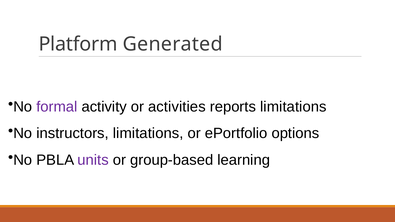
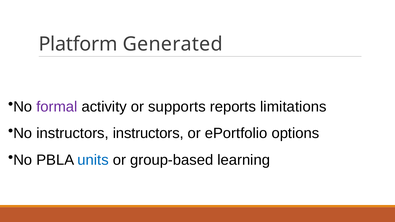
activities: activities -> supports (177, 107)
instructors limitations: limitations -> instructors (148, 133)
units colour: purple -> blue (93, 160)
